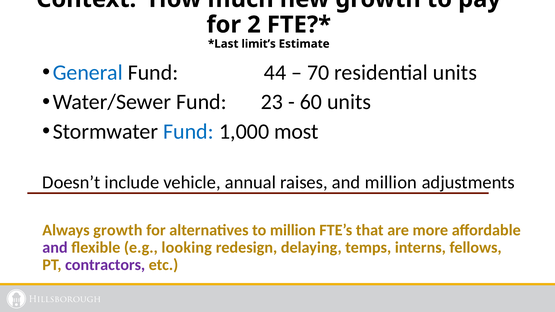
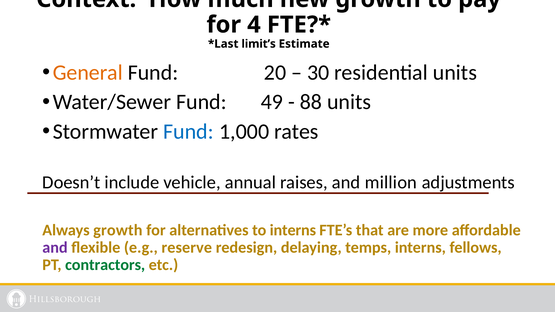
2: 2 -> 4 (254, 25)
General colour: blue -> orange (88, 73)
44: 44 -> 20 (275, 73)
70: 70 -> 30 (318, 73)
23: 23 -> 49 (272, 102)
60: 60 -> 88 (311, 102)
most: most -> rates (296, 132)
to million: million -> interns (293, 230)
looking: looking -> reserve (187, 248)
contractors colour: purple -> green (105, 265)
